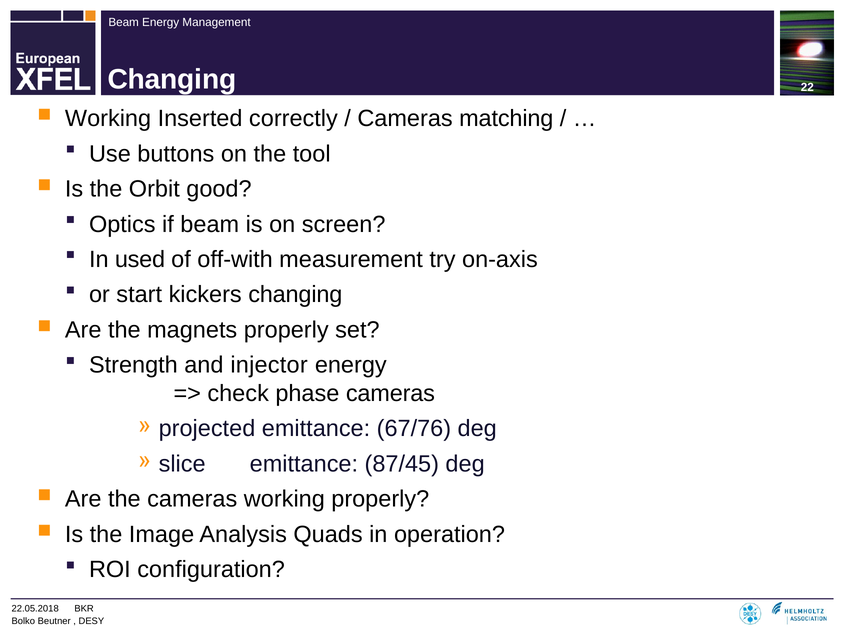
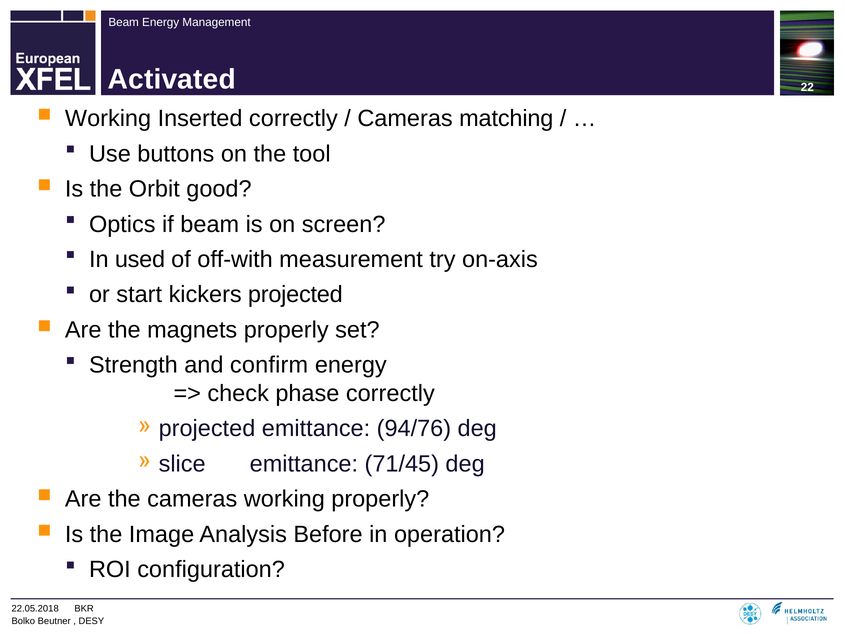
Changing: Changing -> Activated (172, 79)
kickers changing: changing -> projected (295, 295)
injector: injector -> confirm (269, 365)
phase cameras: cameras -> correctly (390, 393)
67/76: 67/76 -> 94/76 (414, 428)
87/45: 87/45 -> 71/45 (402, 464)
Quads: Quads -> Before (328, 534)
